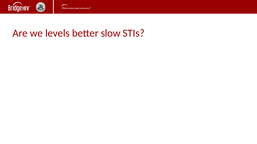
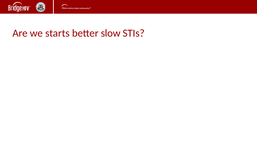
levels: levels -> starts (57, 33)
